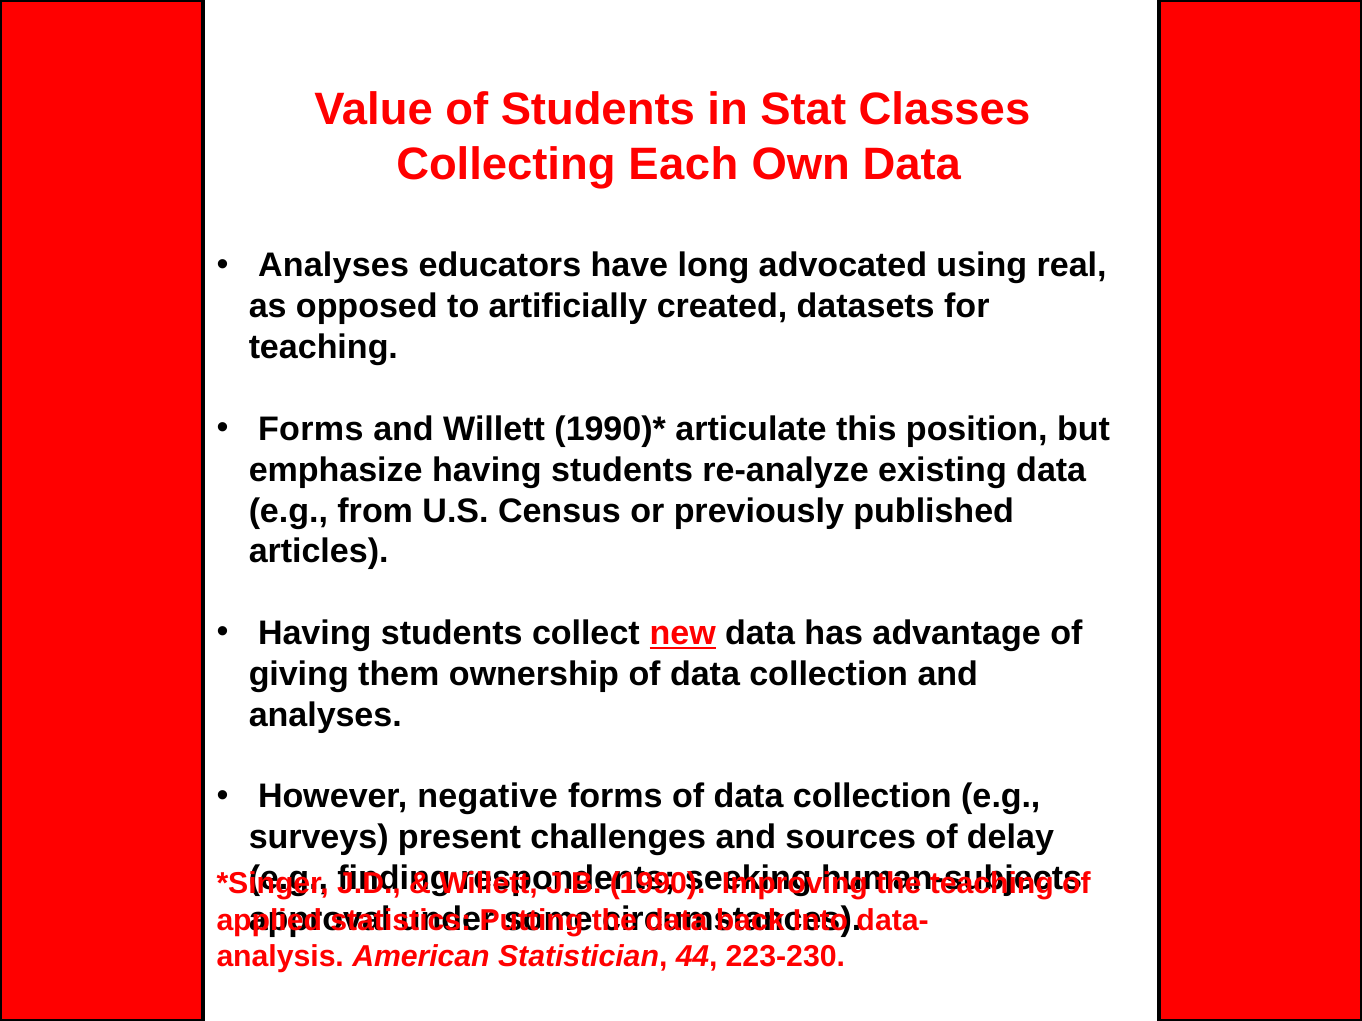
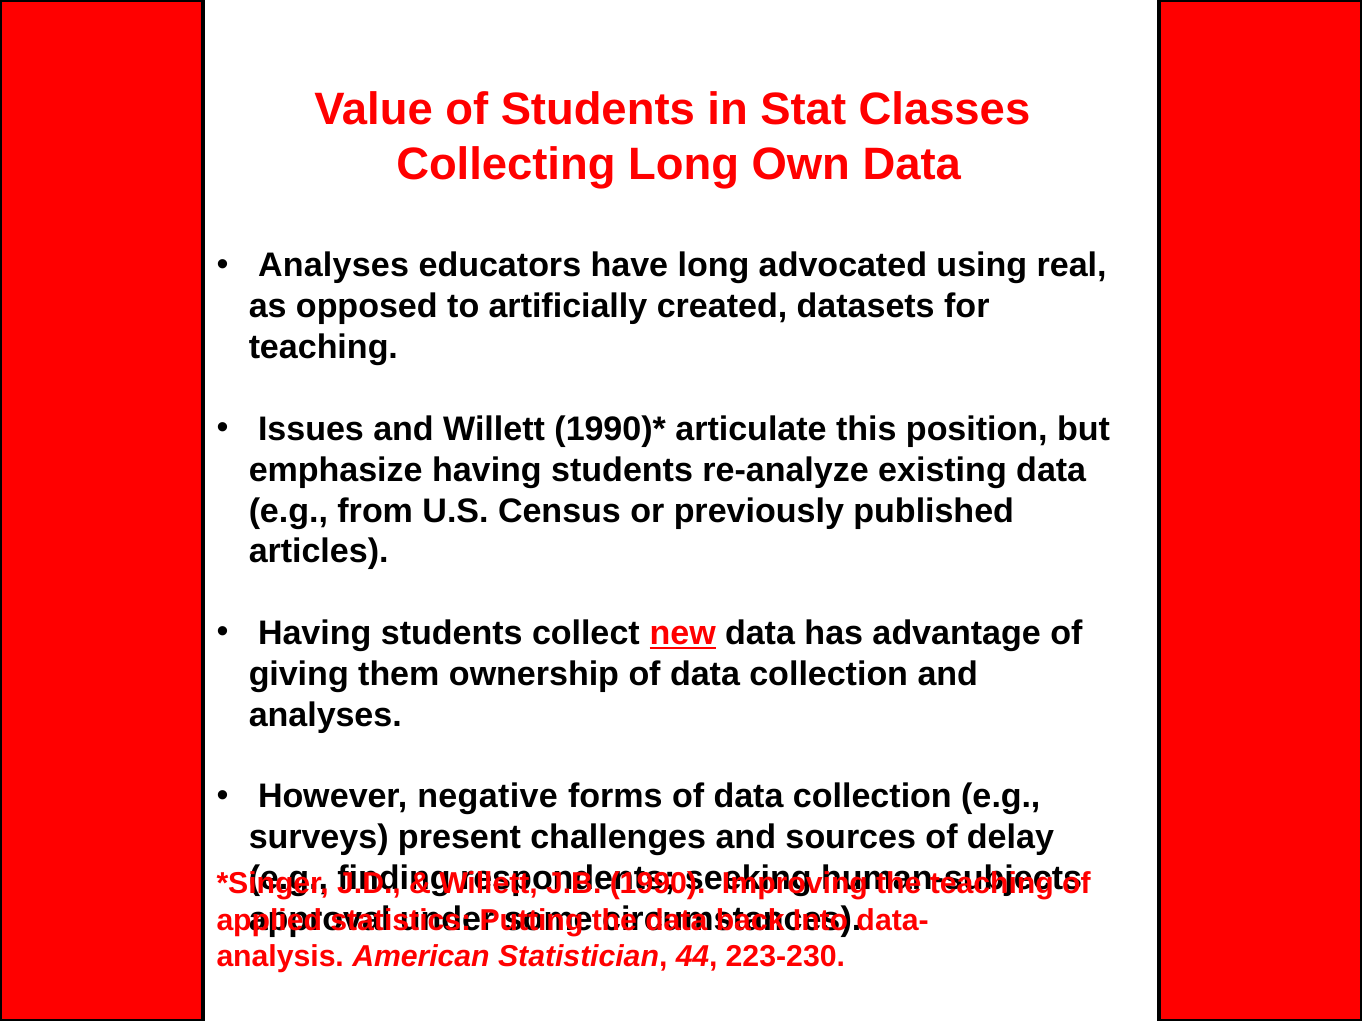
Collecting Each: Each -> Long (684, 165)
Forms: Forms -> Issues (311, 429)
